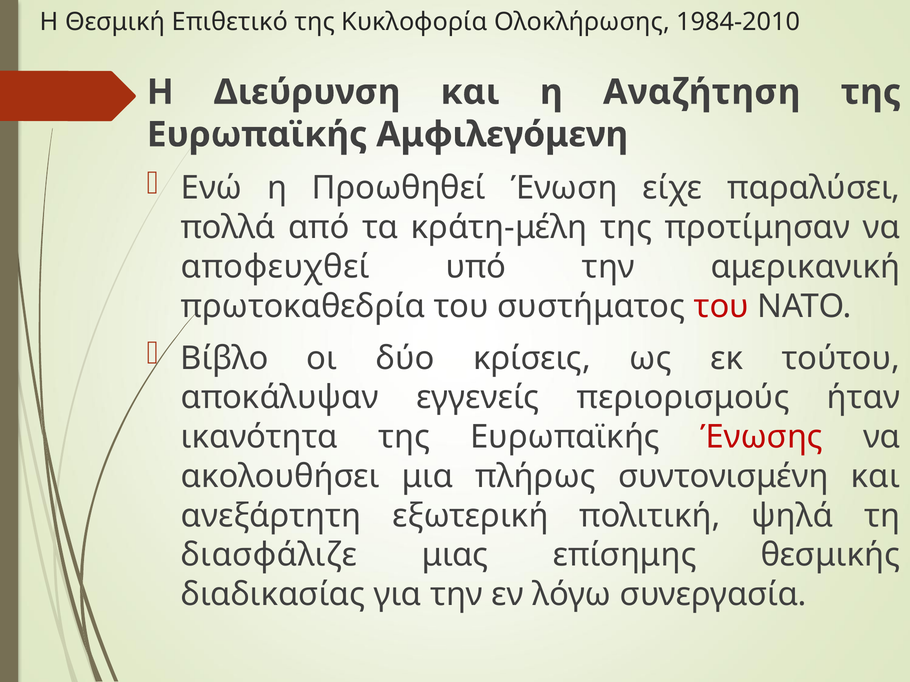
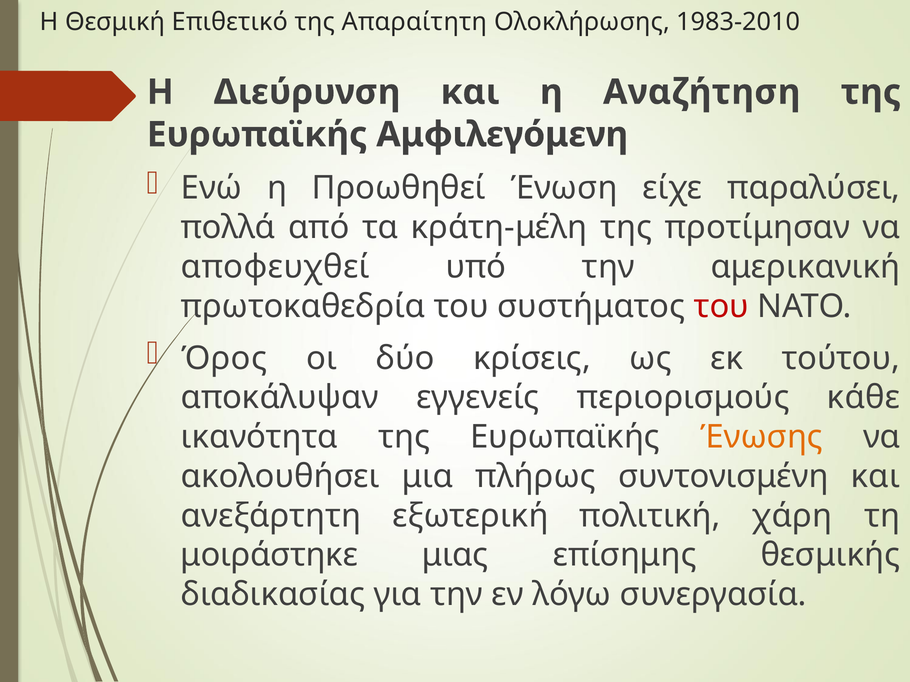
Κυκλοφορία: Κυκλοφορία -> Απαραίτητη (414, 22)
1984-2010: 1984-2010 -> 1983-2010 (738, 22)
Βίβλο: Βίβλο -> Όρος (224, 358)
ήταν: ήταν -> κάθε (863, 398)
Ένωσης colour: red -> orange (762, 437)
ψηλά: ψηλά -> χάρη (792, 516)
διασφάλιζε: διασφάλιζε -> μοιράστηκε (269, 556)
